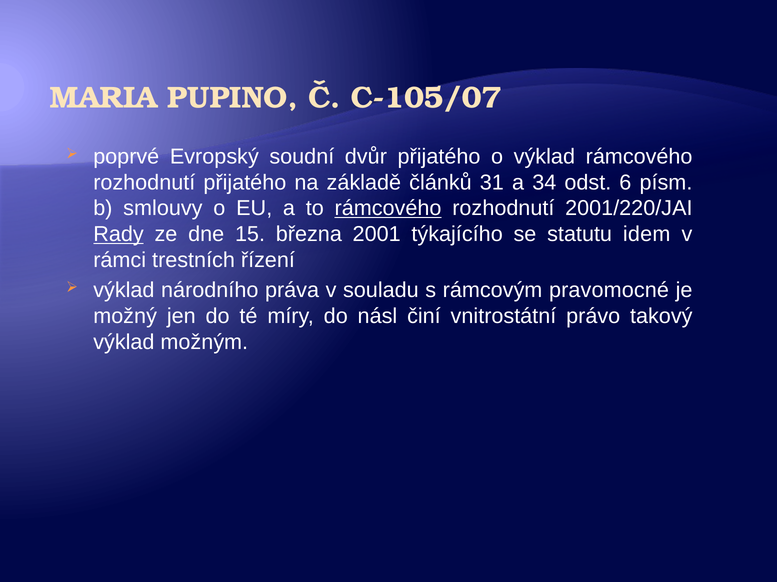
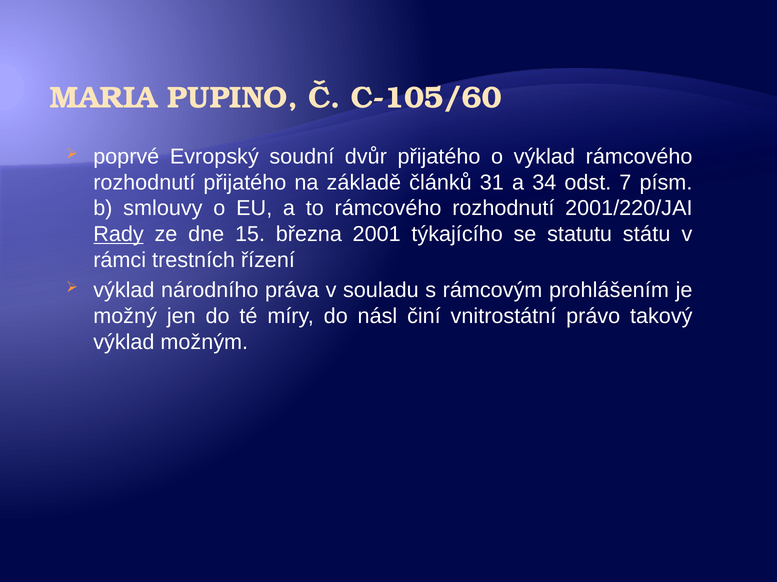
C-105/07: C-105/07 -> C-105/60 (426, 98)
6: 6 -> 7 (625, 183)
rámcového underline: present -> none (388, 209)
idem: idem -> státu (647, 234)
pravomocné: pravomocné -> prohlášením (609, 291)
